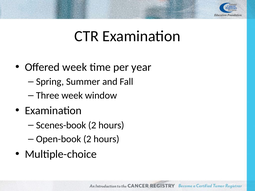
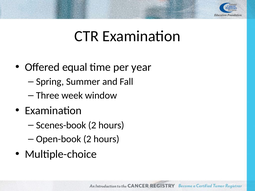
Offered week: week -> equal (75, 67)
